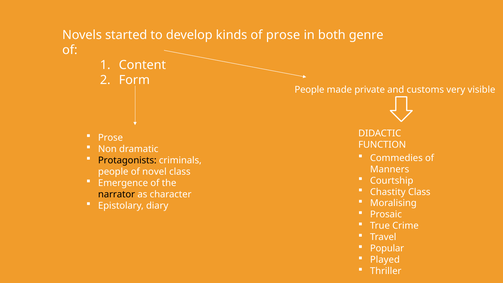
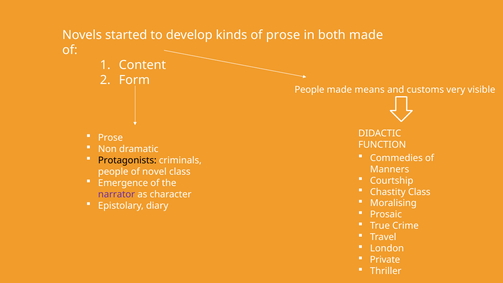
both genre: genre -> made (366, 35)
private: private -> means (370, 90)
narrator colour: black -> purple (117, 194)
Popular: Popular -> London (387, 248)
Played: Played -> Private (385, 260)
